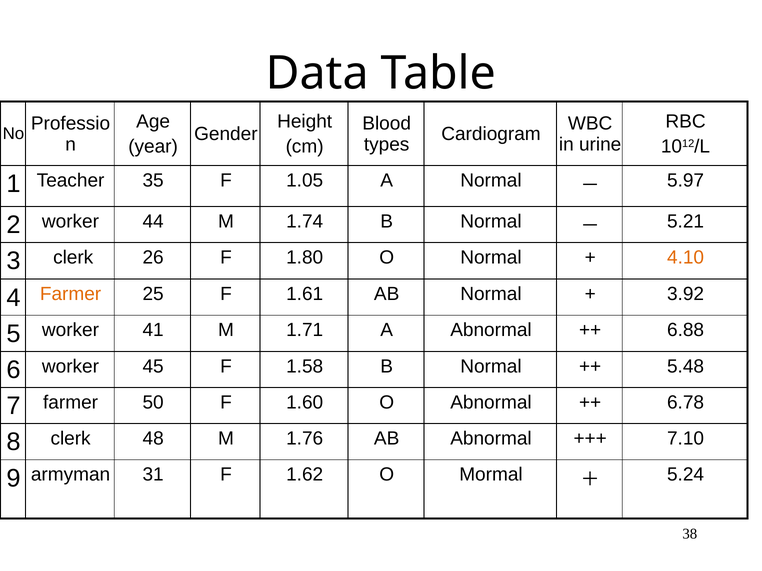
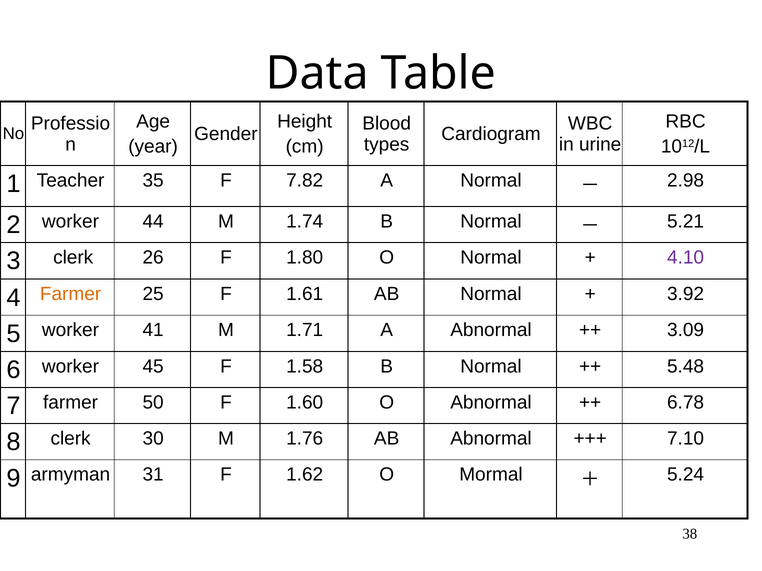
1.05: 1.05 -> 7.82 (305, 181)
5.97: 5.97 -> 2.98 (686, 181)
4.10 colour: orange -> purple (686, 258)
6.88: 6.88 -> 3.09 (686, 330)
48: 48 -> 30 (153, 439)
